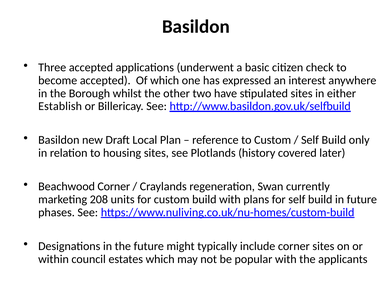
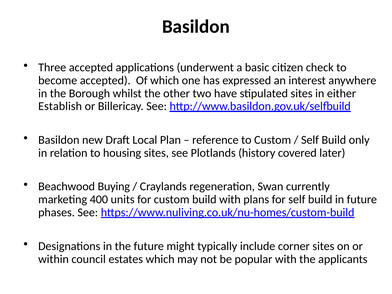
Beachwood Corner: Corner -> Buying (114, 187)
208: 208 -> 400 (99, 199)
